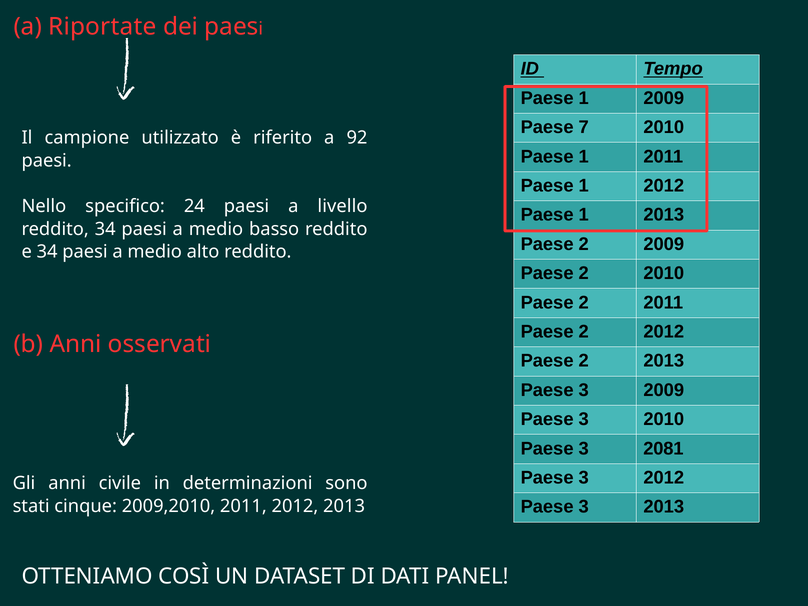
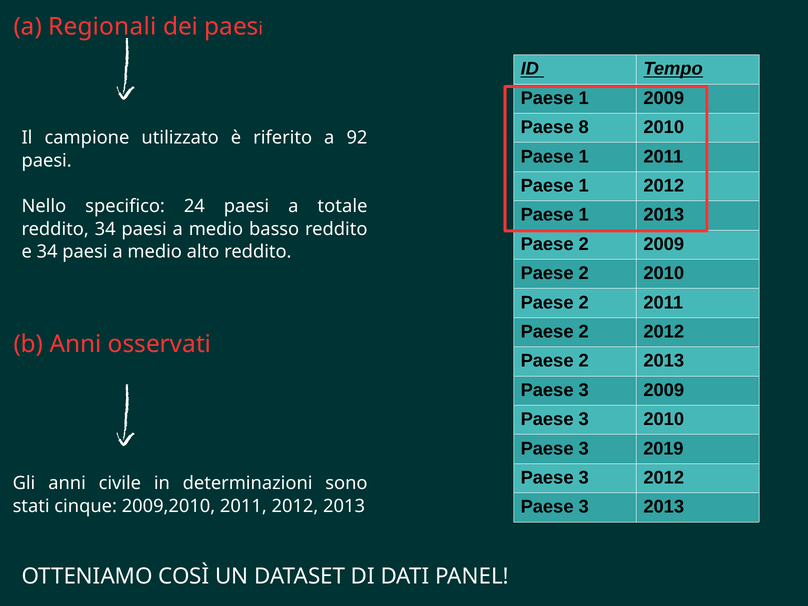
Riportate: Riportate -> Regionali (102, 27)
7: 7 -> 8 (584, 127)
livello: livello -> totale (343, 206)
2081: 2081 -> 2019 (663, 448)
